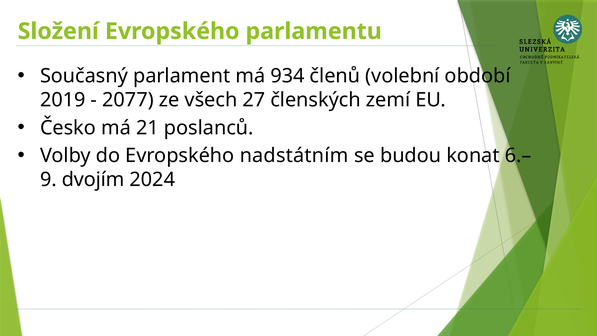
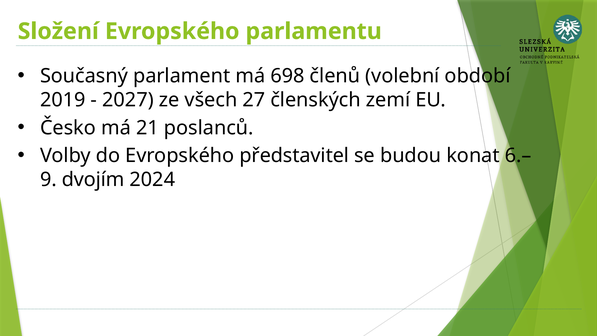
934: 934 -> 698 (287, 76)
2077: 2077 -> 2027 (128, 100)
nadstátním: nadstátním -> představitel (294, 156)
